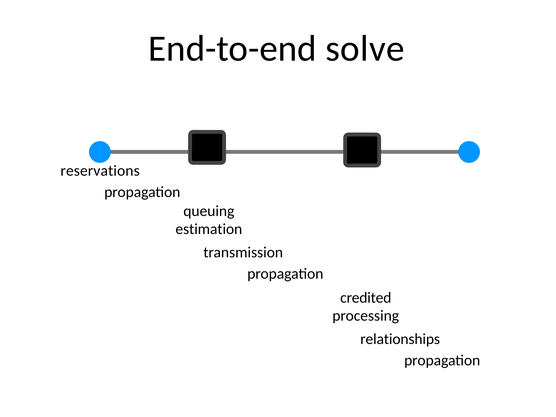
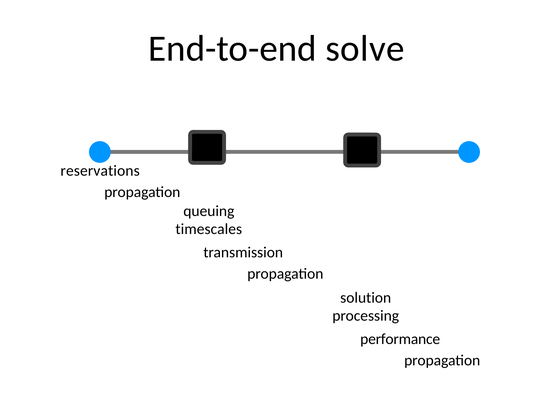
estimation: estimation -> timescales (209, 229)
credited: credited -> solution (366, 298)
relationships: relationships -> performance (400, 339)
